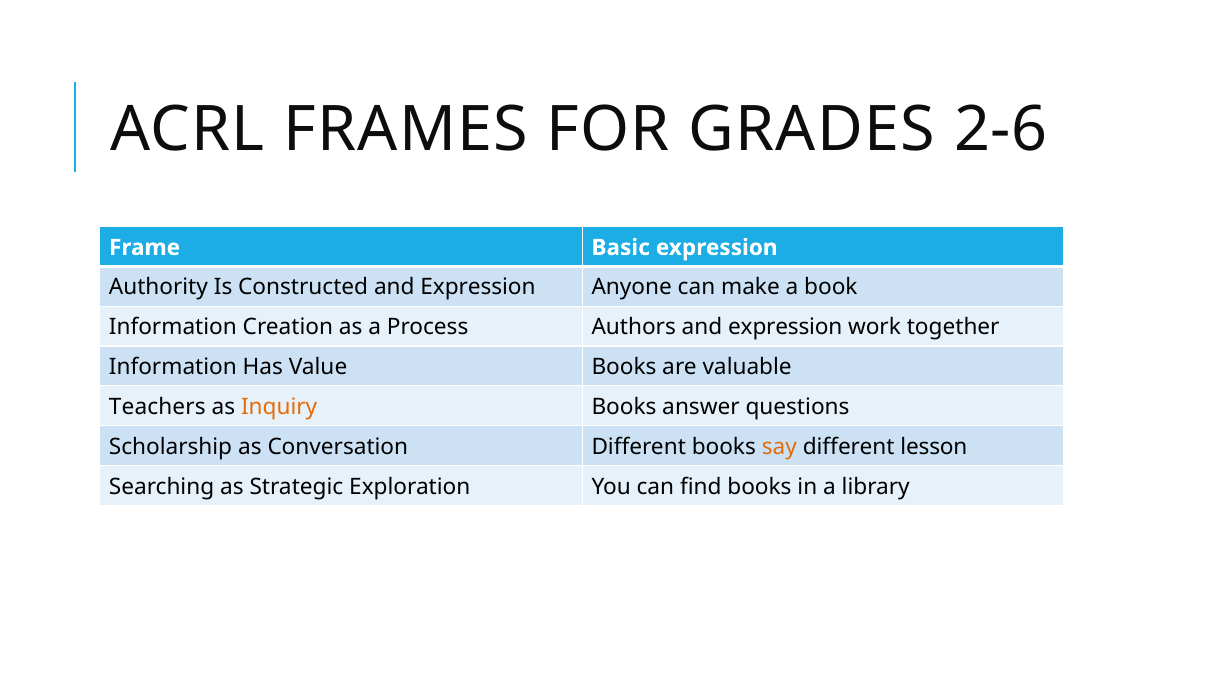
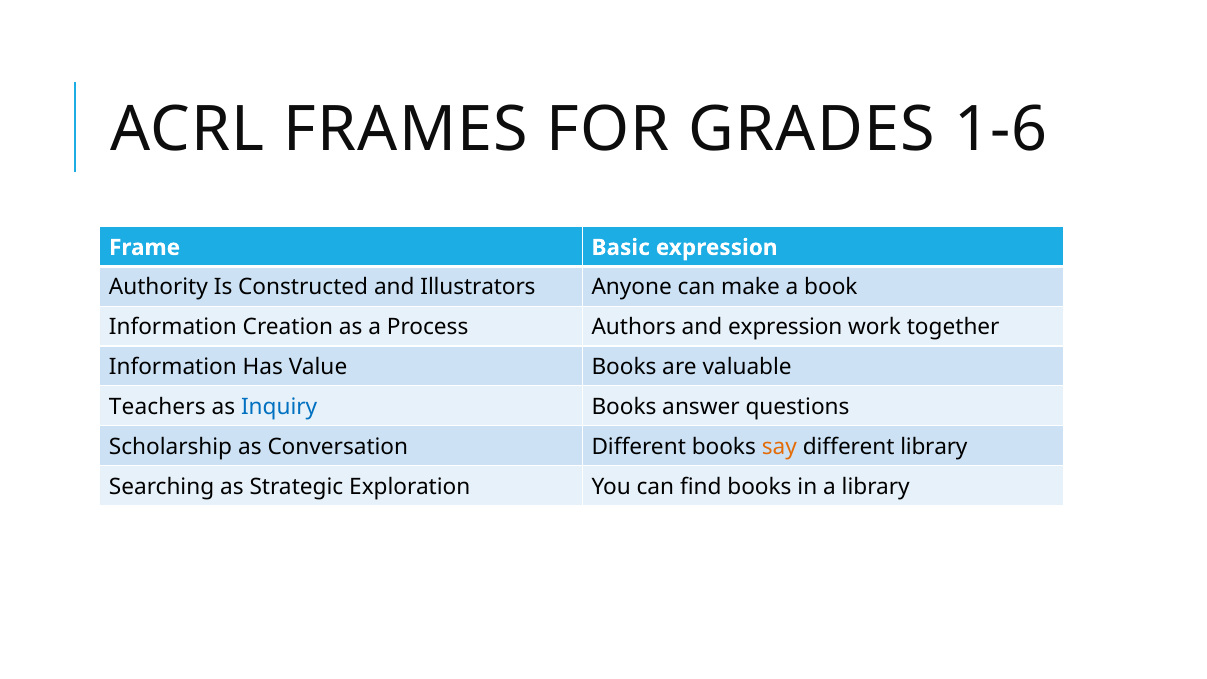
2-6: 2-6 -> 1-6 (1001, 130)
Constructed and Expression: Expression -> Illustrators (478, 287)
Inquiry colour: orange -> blue (279, 407)
different lesson: lesson -> library (934, 447)
